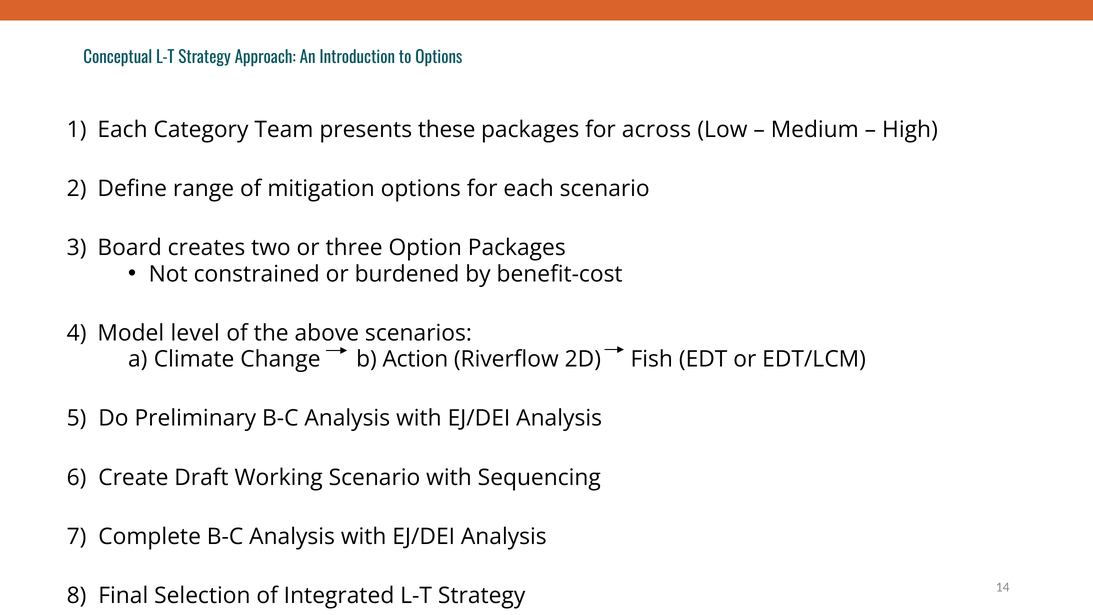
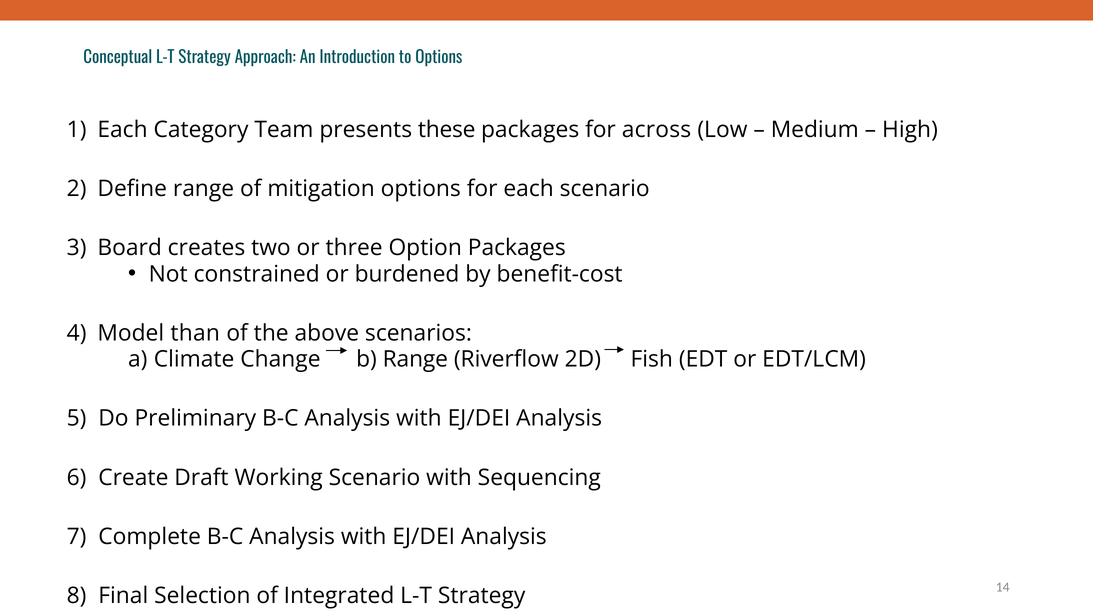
level: level -> than (195, 333)
b Action: Action -> Range (415, 359)
